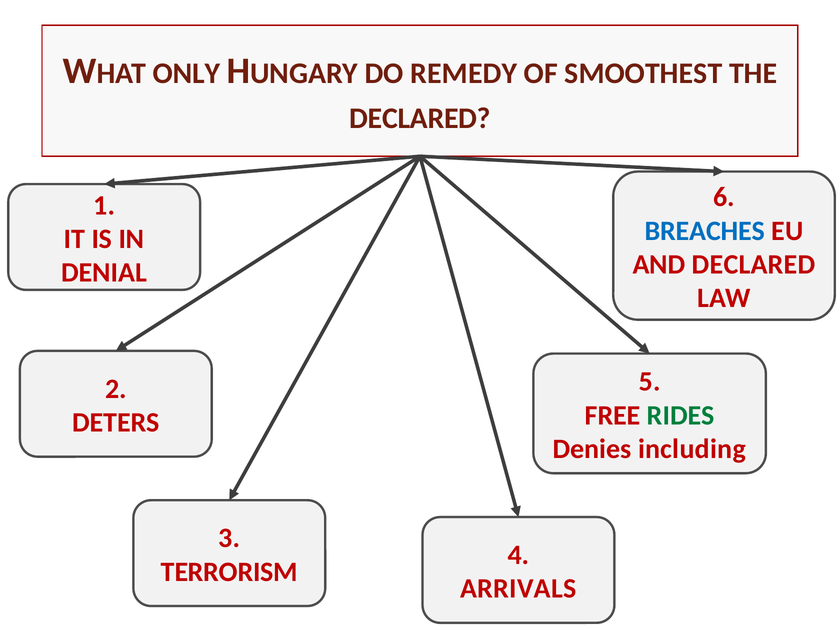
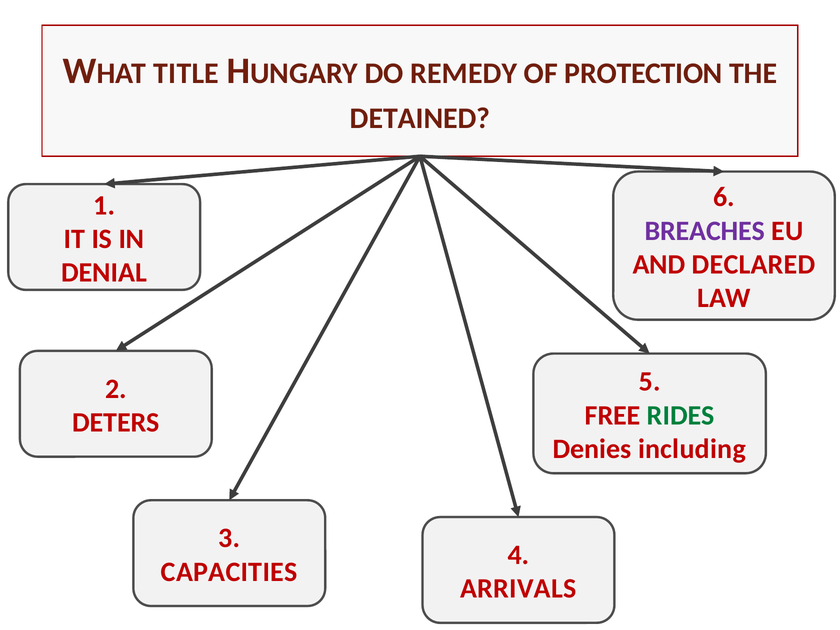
ONLY: ONLY -> TITLE (186, 73)
SMOOTHEST: SMOOTHEST -> PROTECTION (644, 73)
DECLARED: DECLARED -> DETAINED (420, 118)
BREACHES colour: blue -> purple (705, 231)
TERRORISM: TERRORISM -> CAPACITIES (229, 572)
